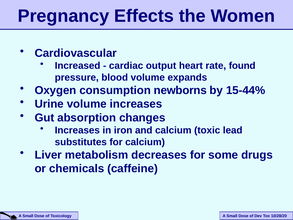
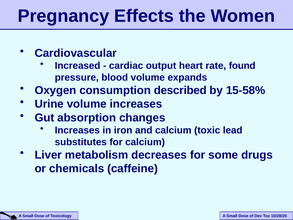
newborns: newborns -> described (180, 90)
15-44%: 15-44% -> 15-58% (246, 90)
